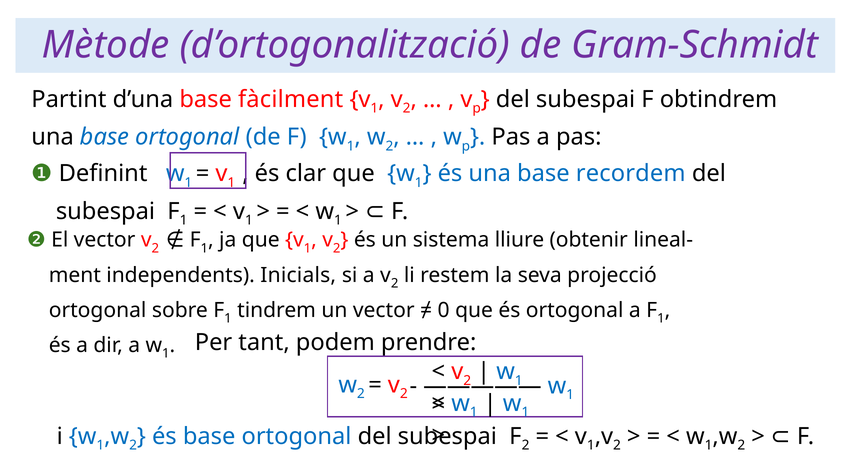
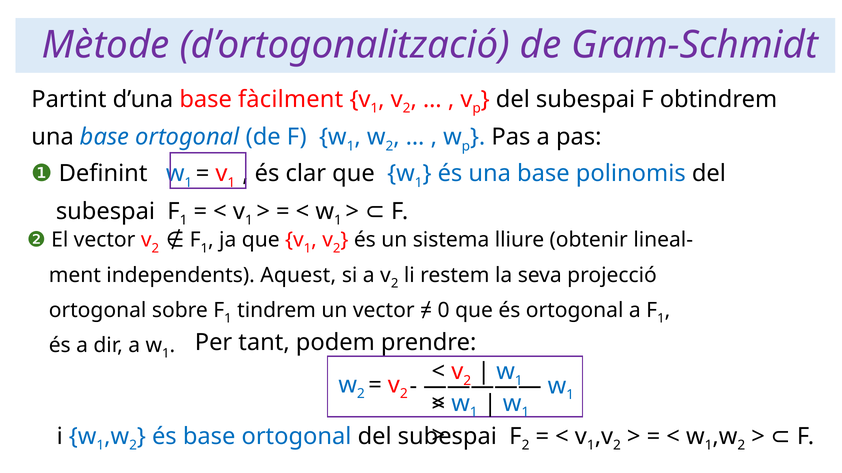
recordem: recordem -> polinomis (631, 174)
Inicials: Inicials -> Aquest (298, 275)
